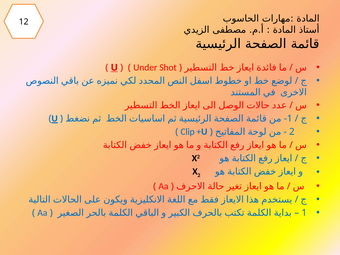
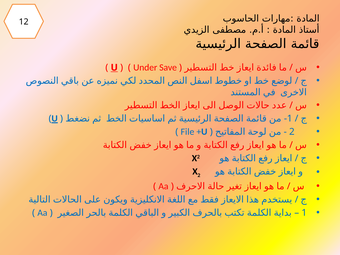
Shot: Shot -> Save (168, 68)
Clip: Clip -> File (187, 132)
